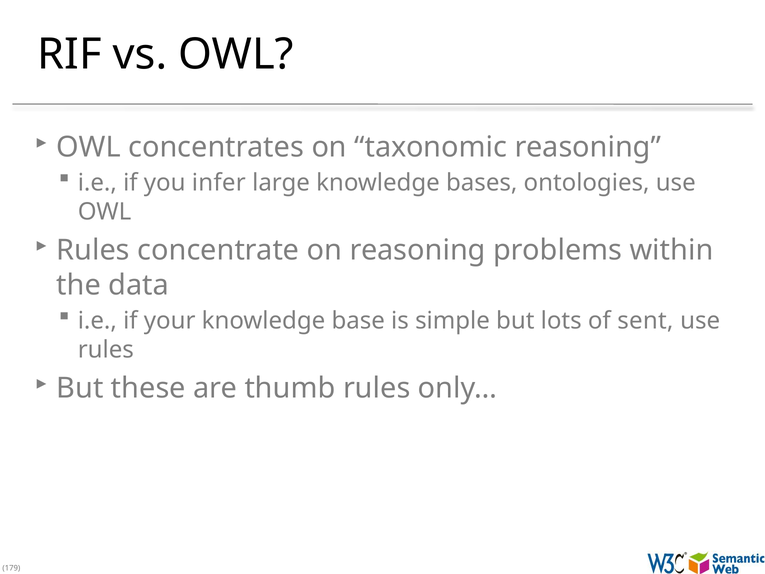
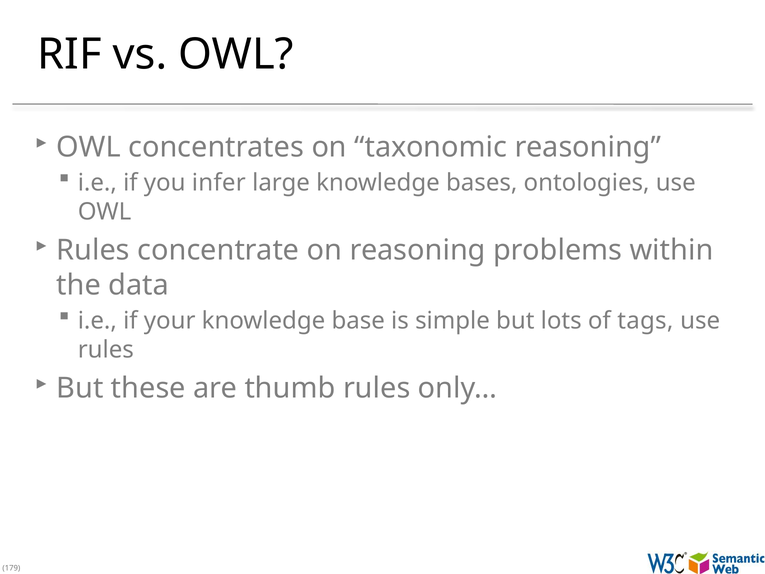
sent: sent -> tags (645, 321)
